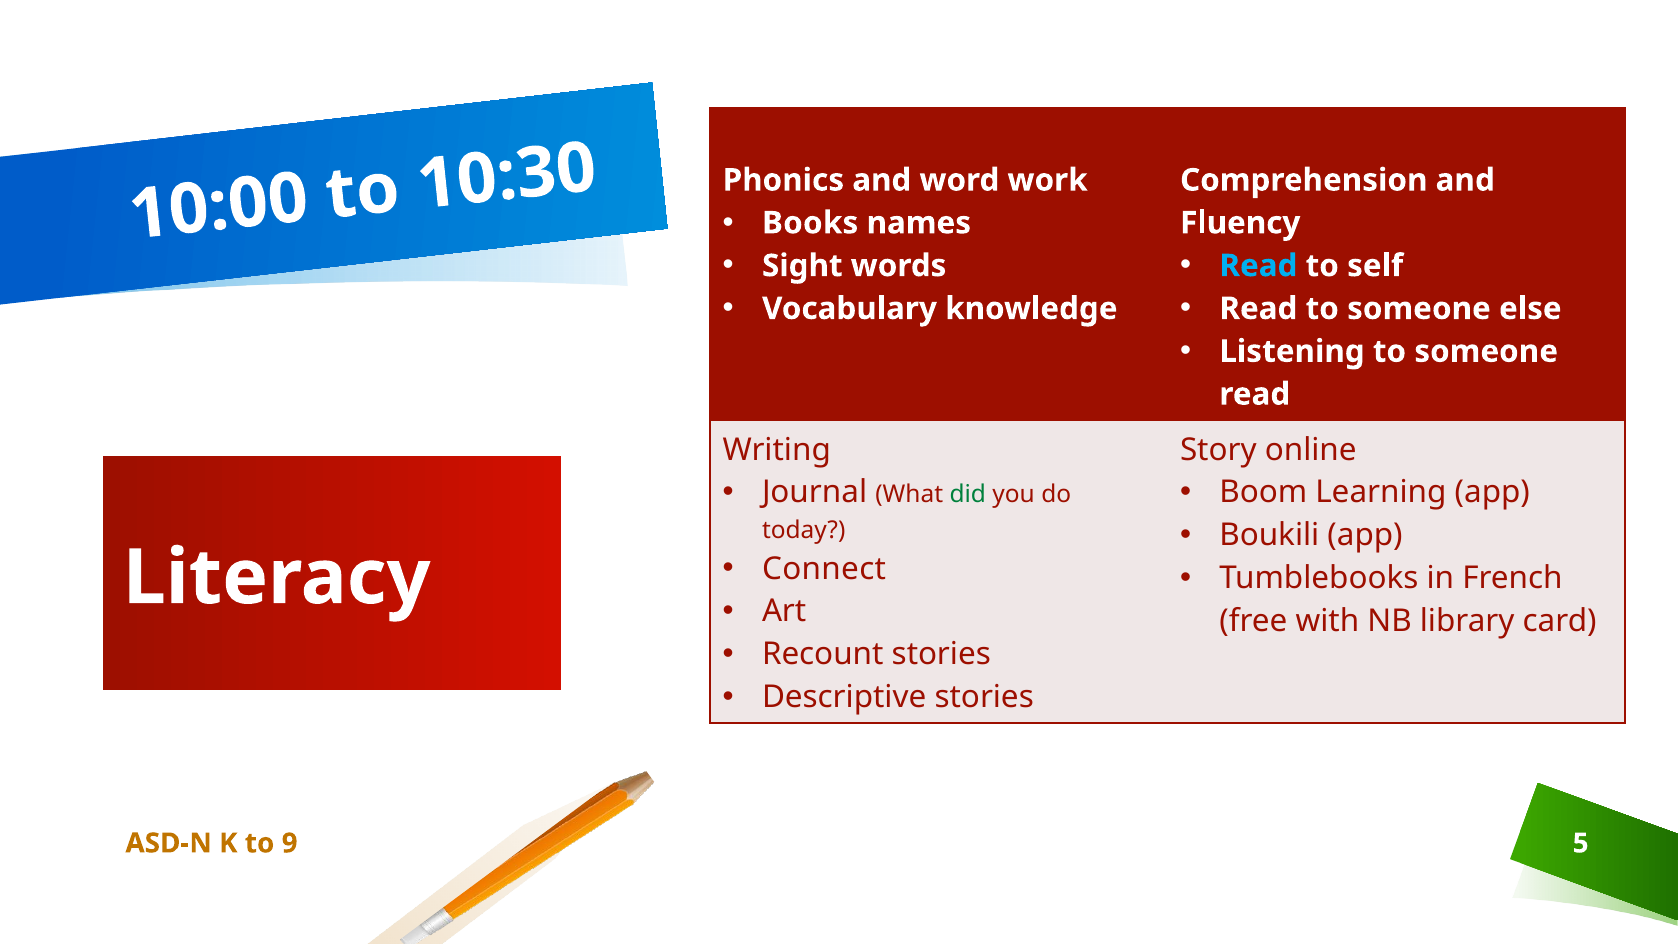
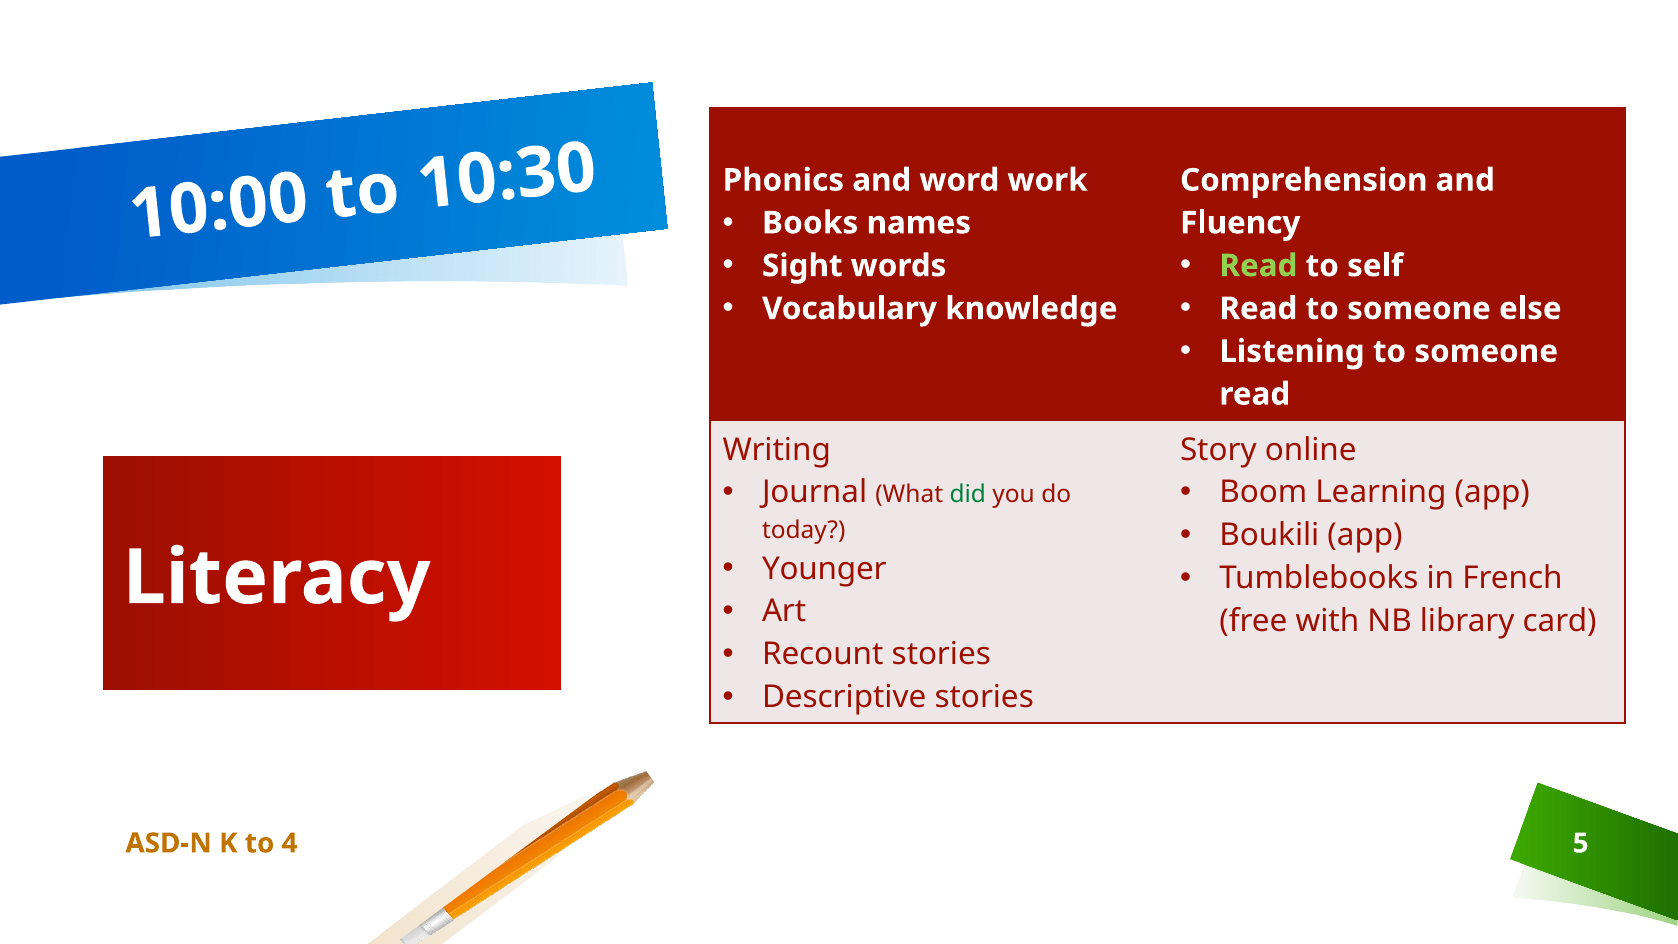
Read colour: light blue -> light green (1258, 266)
Connect: Connect -> Younger (824, 569)
9: 9 -> 4 (290, 843)
